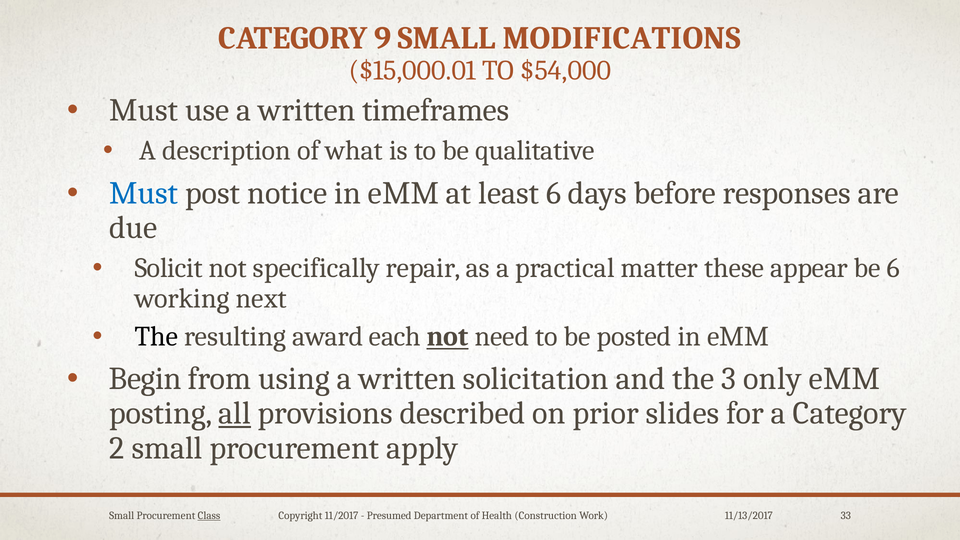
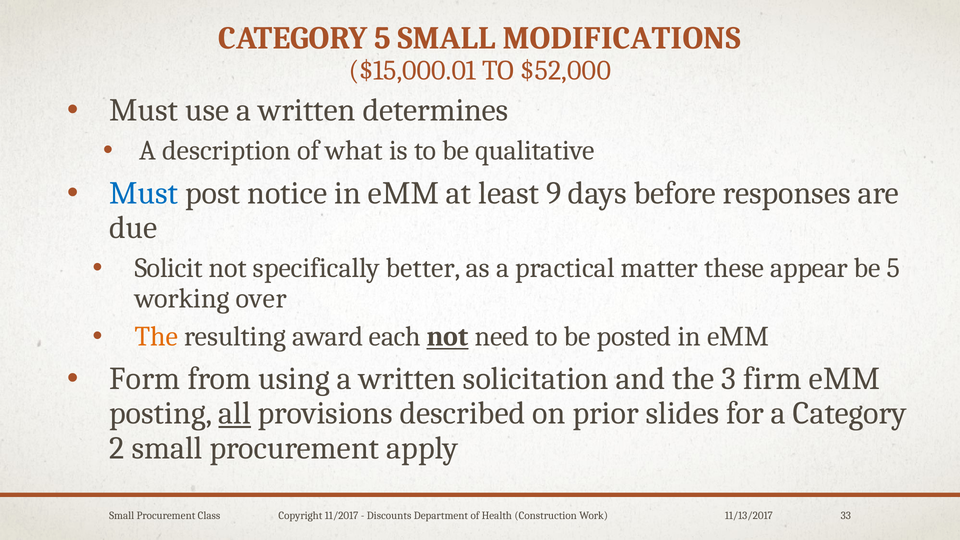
CATEGORY 9: 9 -> 5 (383, 38)
$54,000: $54,000 -> $52,000 (566, 71)
timeframes: timeframes -> determines (436, 110)
least 6: 6 -> 9 (554, 193)
repair: repair -> better (423, 268)
be 6: 6 -> 5 (893, 268)
next: next -> over (261, 298)
The colour: black -> orange (156, 336)
Begin: Begin -> Form (145, 379)
only: only -> firm (772, 379)
Class underline: present -> none (209, 516)
Presumed: Presumed -> Discounts (389, 516)
